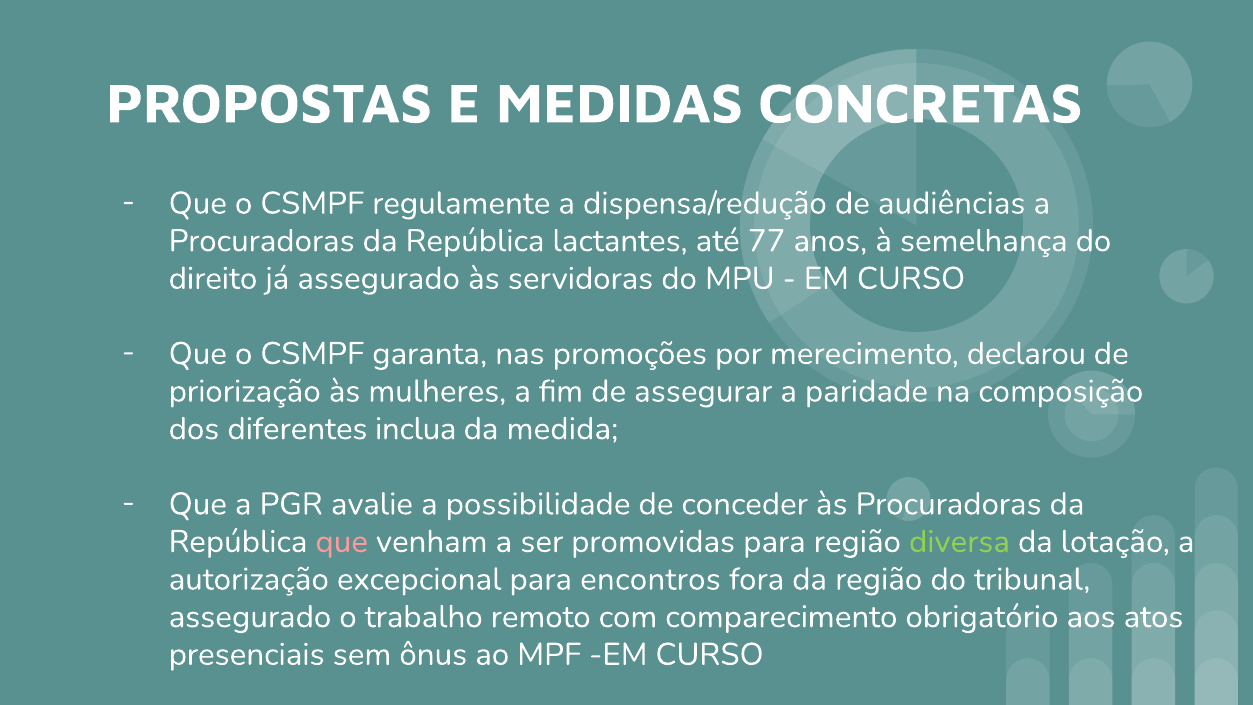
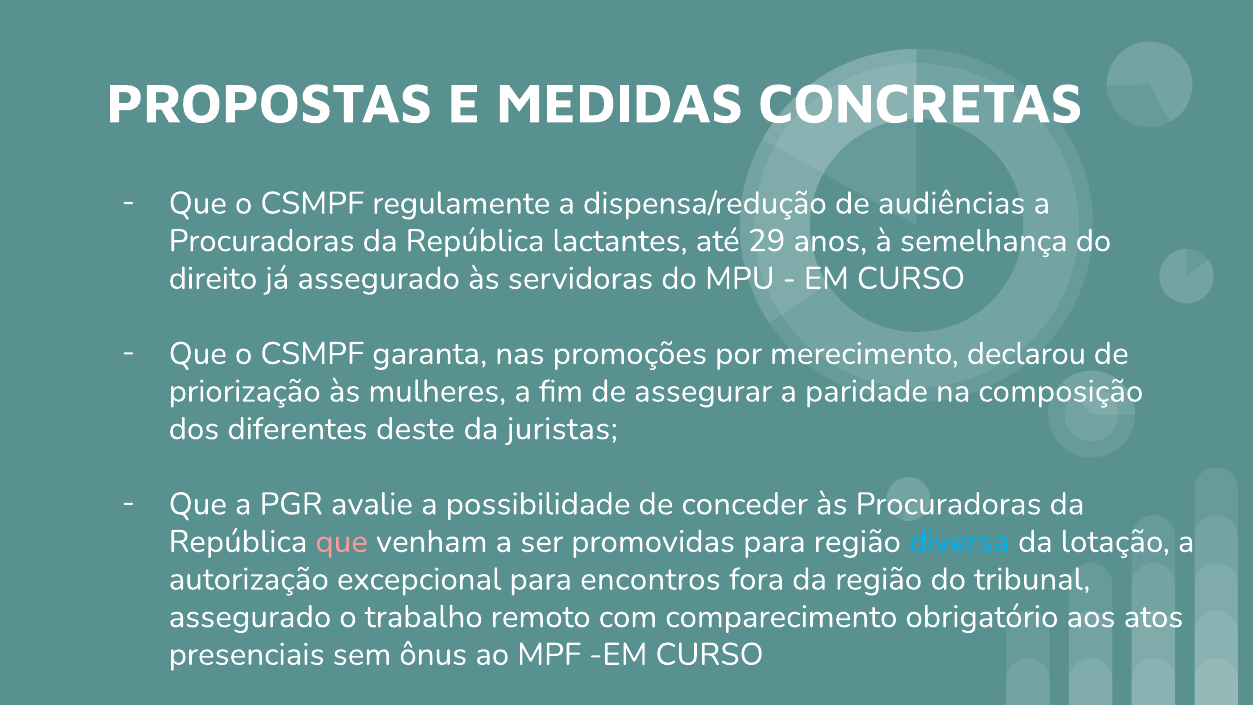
77: 77 -> 29 (767, 241)
inclua: inclua -> deste (415, 429)
medida: medida -> juristas (562, 429)
diversa colour: light green -> light blue (959, 542)
